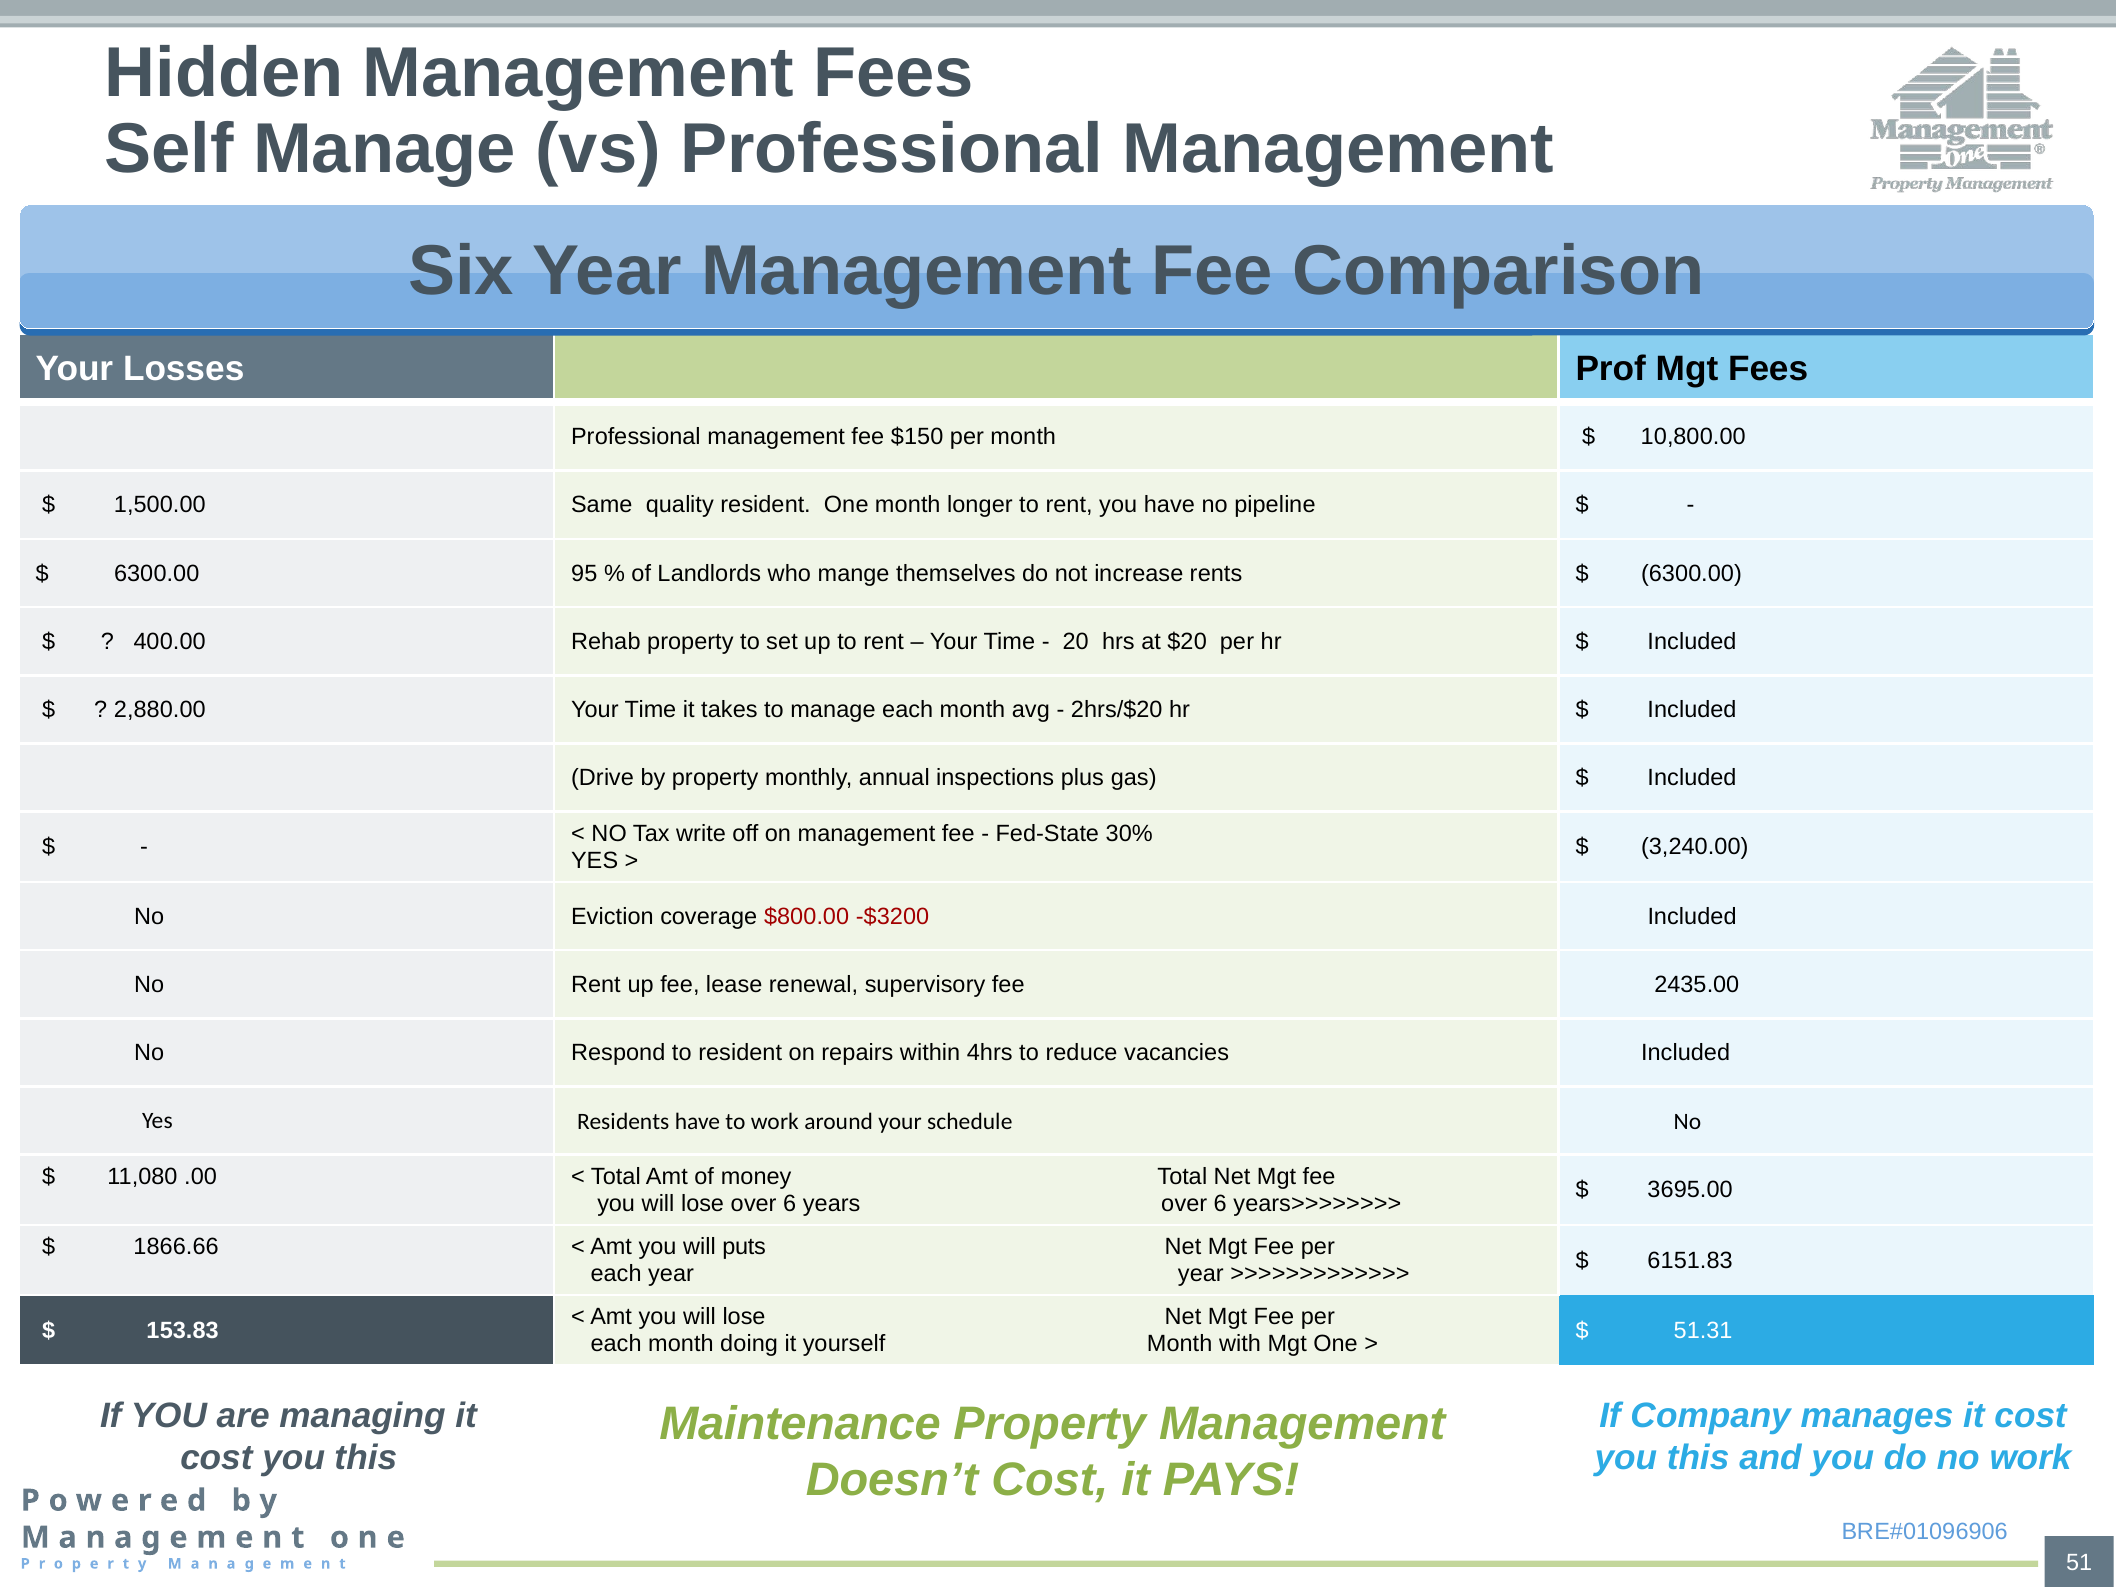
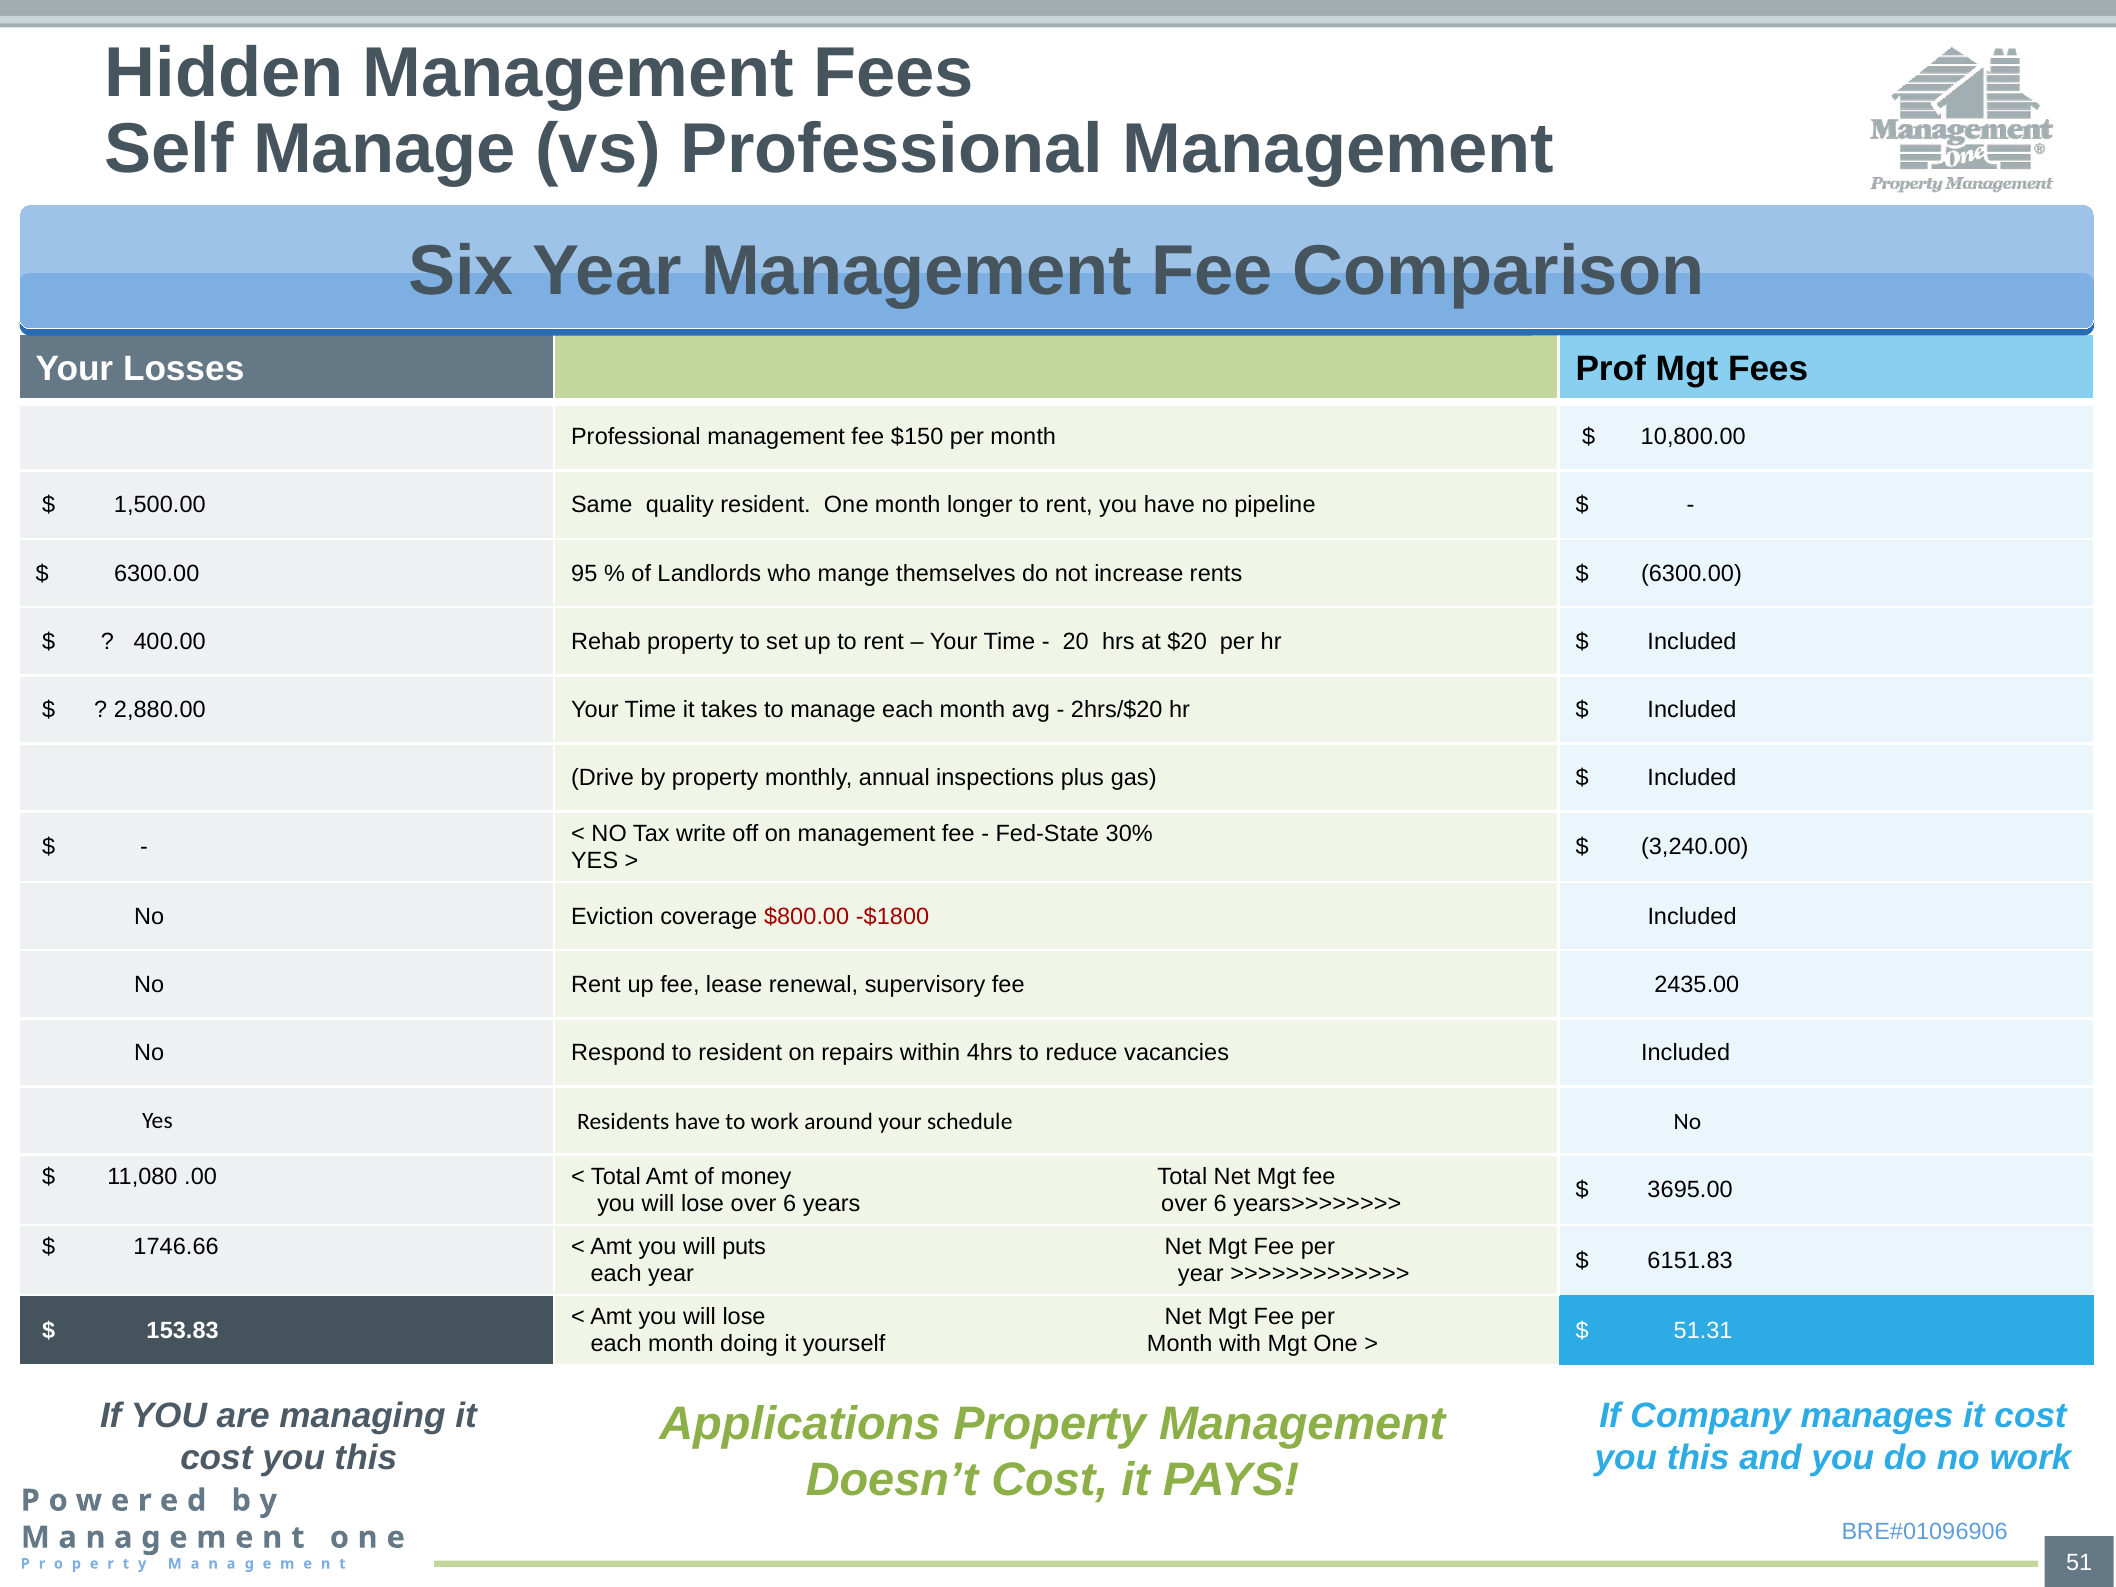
-$3200: -$3200 -> -$1800 (893, 916)
1866.66: 1866.66 -> 1746.66 (176, 1247)
Maintenance: Maintenance -> Applications (800, 1424)
